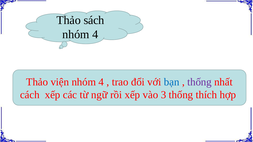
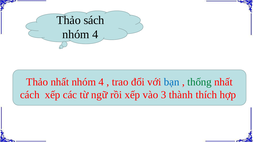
Thảo viện: viện -> nhất (60, 82)
thống colour: purple -> green (199, 82)
3 thống: thống -> thành (181, 95)
